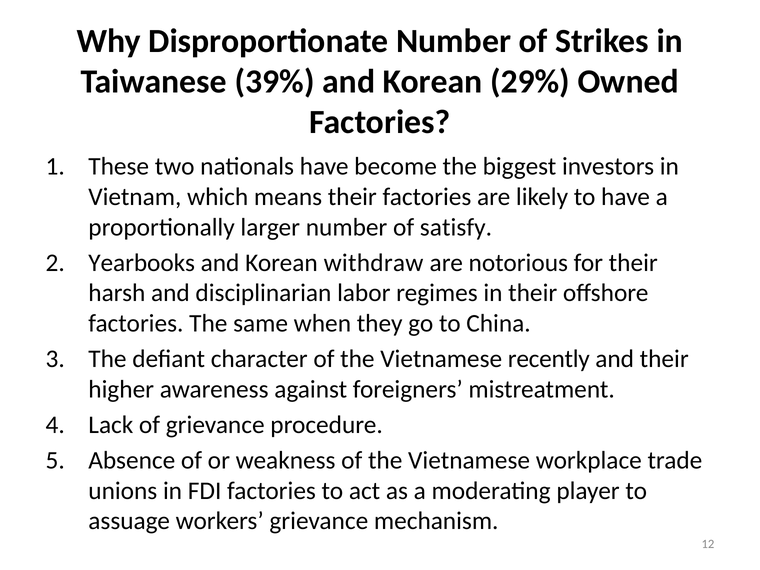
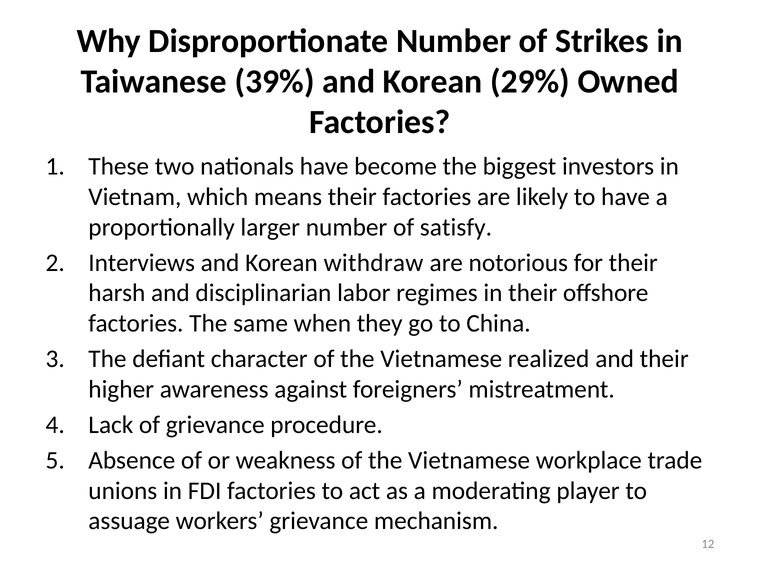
Yearbooks: Yearbooks -> Interviews (142, 263)
recently: recently -> realized (549, 359)
